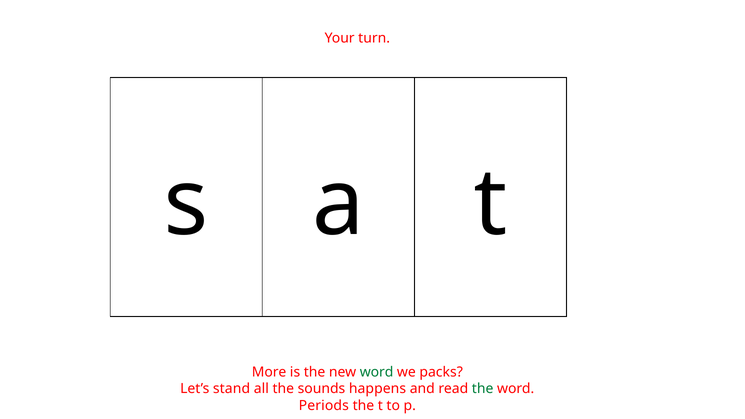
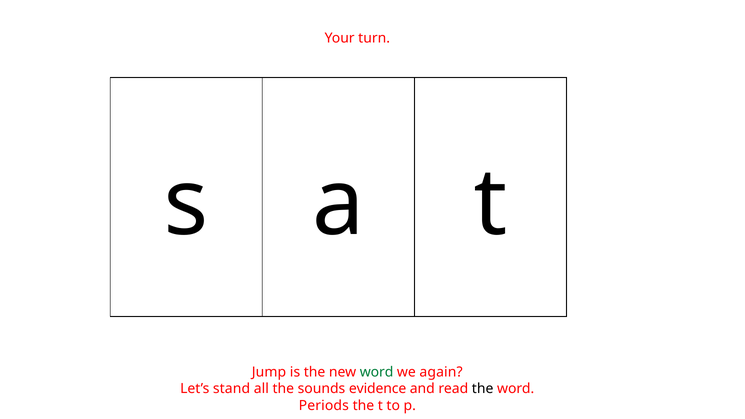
More: More -> Jump (269, 372)
packs: packs -> again (441, 372)
happens: happens -> evidence (378, 389)
the colour: green -> black (483, 389)
